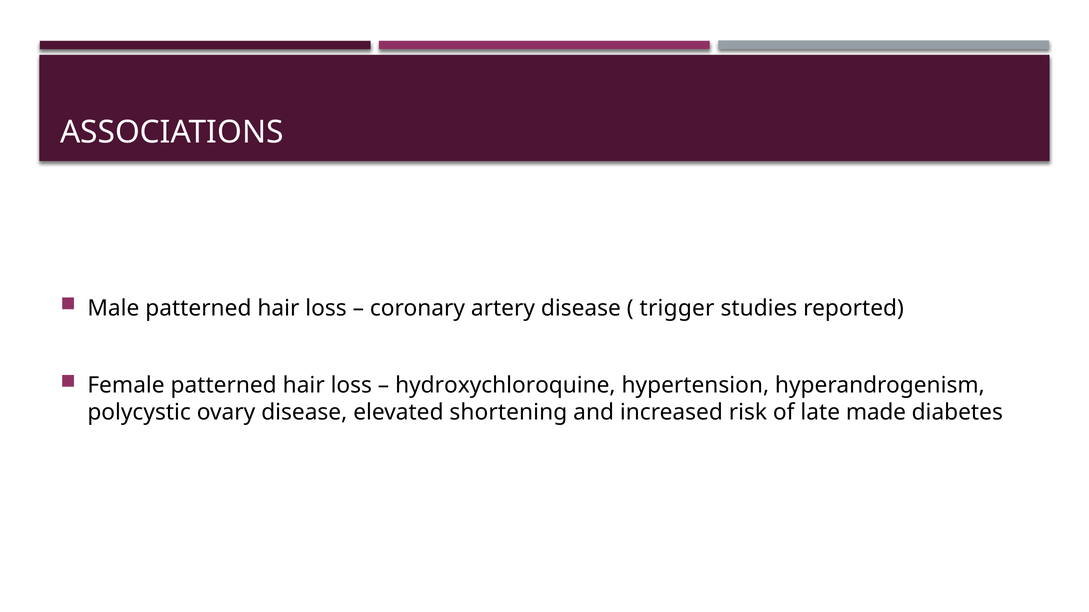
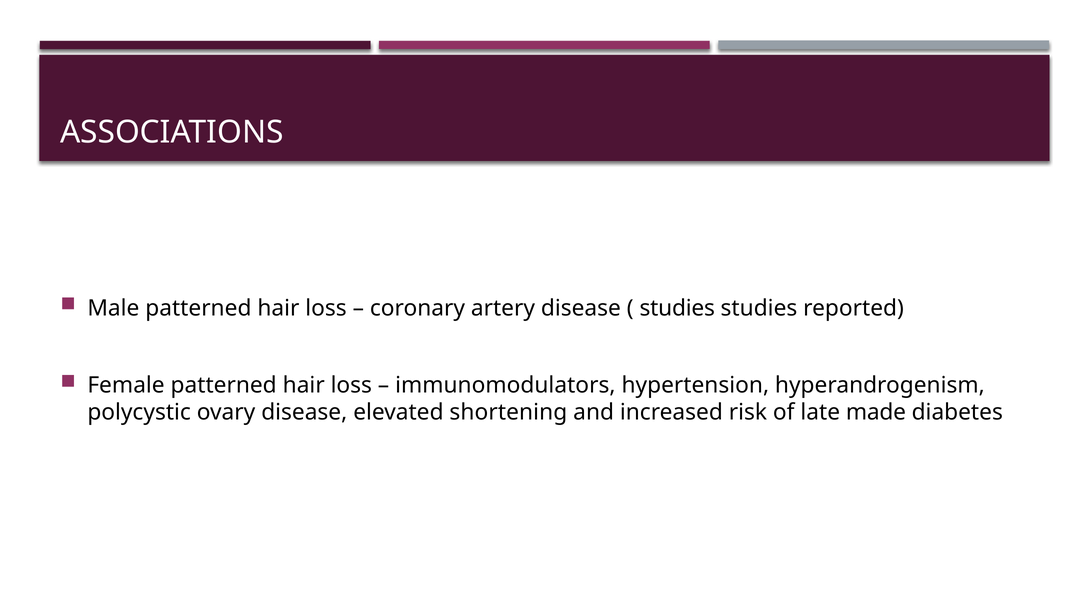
trigger: trigger -> studies (677, 308)
hydroxychloroquine: hydroxychloroquine -> immunomodulators (505, 386)
